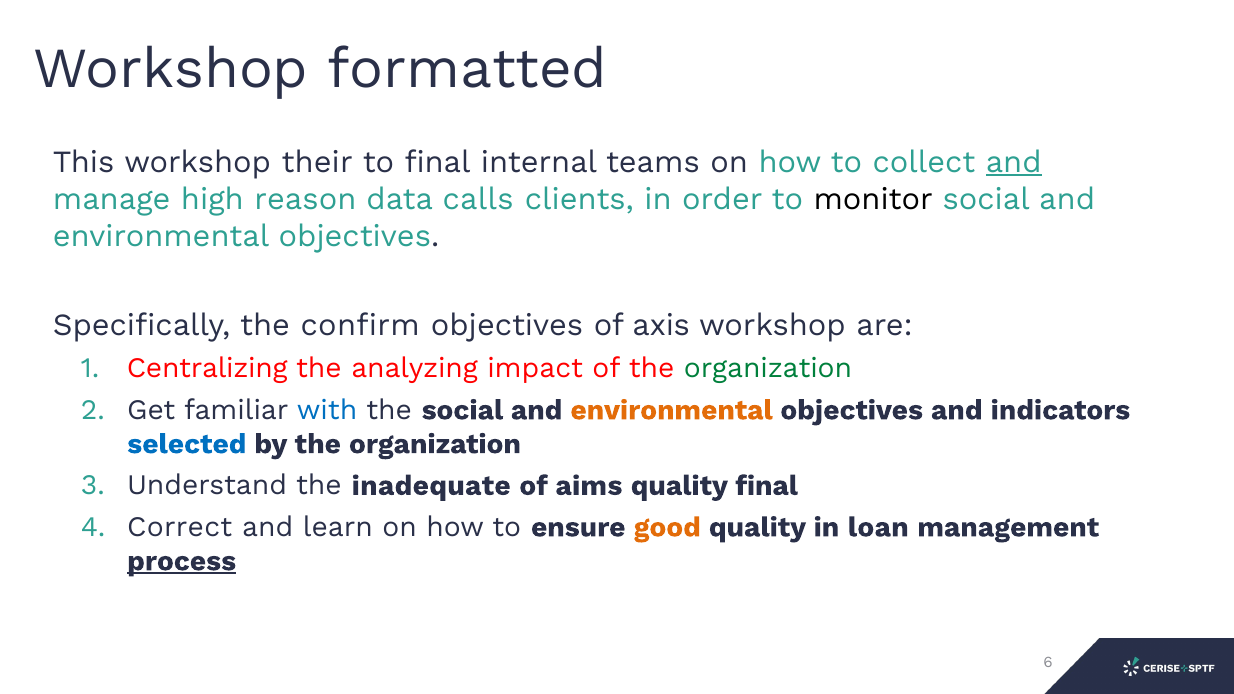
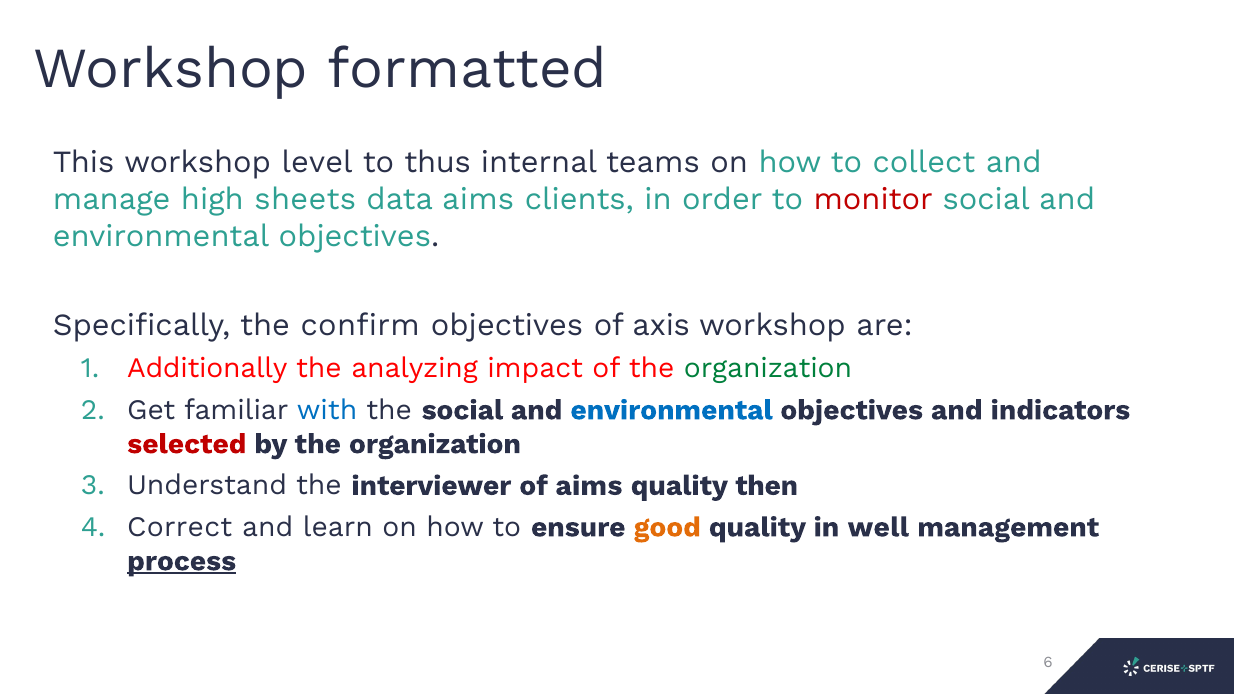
their: their -> level (317, 162)
to final: final -> thus (438, 162)
and underline: present -> none (1014, 162)
reason: reason -> sheets (305, 199)
data calls: calls -> aims (478, 199)
monitor colour: black -> red (873, 199)
Centralizing: Centralizing -> Additionally (207, 368)
environmental colour: orange -> blue (672, 410)
selected colour: blue -> red (187, 444)
inadequate: inadequate -> interviewer (431, 486)
quality final: final -> then (767, 486)
loan: loan -> well (878, 527)
